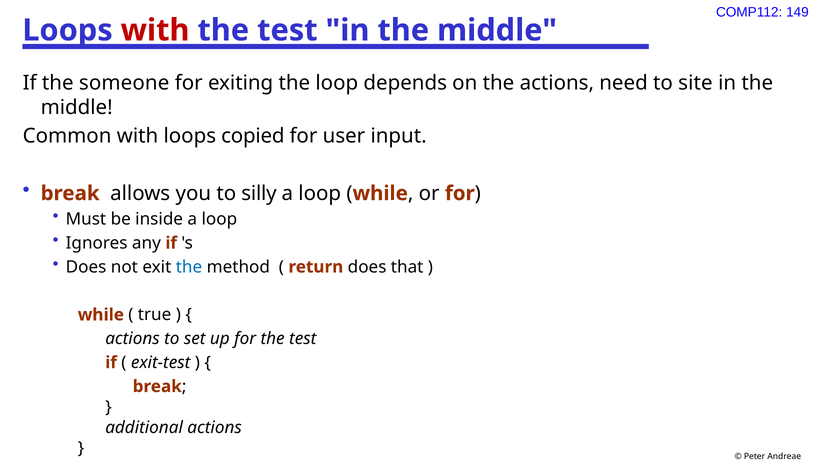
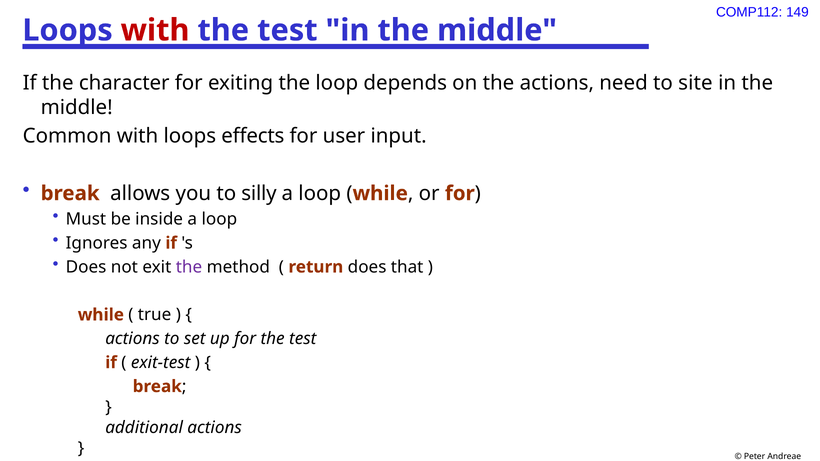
someone: someone -> character (124, 83)
copied: copied -> effects (253, 136)
the colour: blue -> purple (189, 267)
